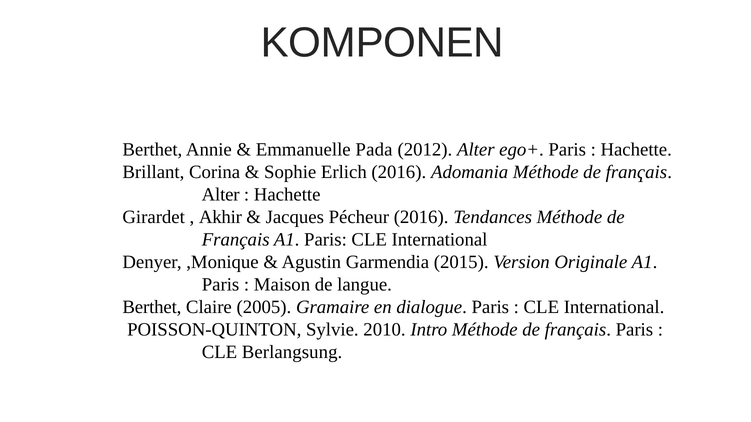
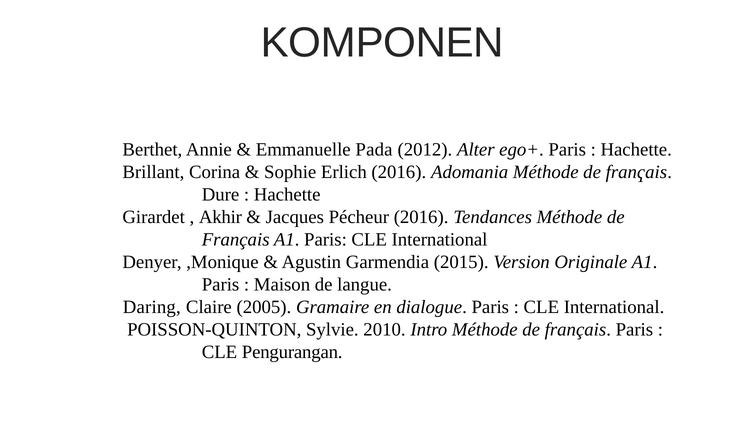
Alter: Alter -> Dure (221, 195)
Berthet: Berthet -> Daring (152, 308)
Berlangsung: Berlangsung -> Pengurangan (292, 353)
